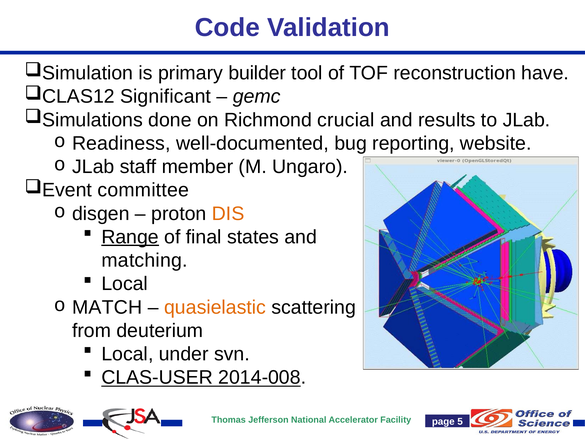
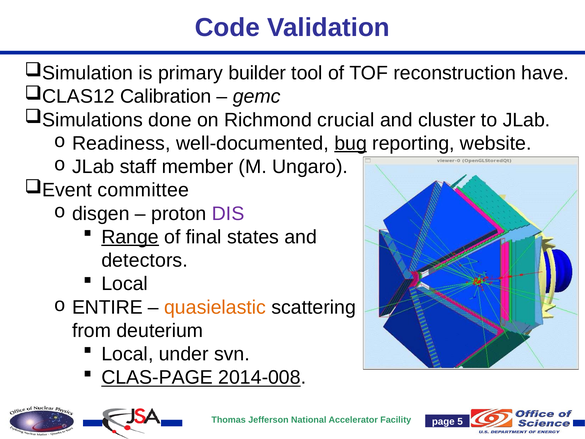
Significant: Significant -> Calibration (166, 96)
results: results -> cluster (447, 120)
bug underline: none -> present (351, 143)
DIS colour: orange -> purple (228, 213)
matching: matching -> detectors (145, 260)
MATCH: MATCH -> ENTIRE (107, 307)
CLAS-USER: CLAS-USER -> CLAS-PAGE (157, 377)
